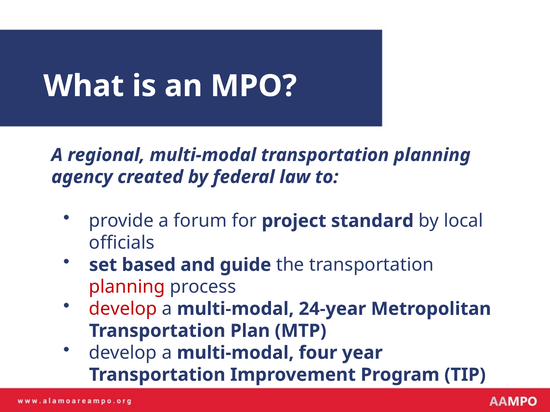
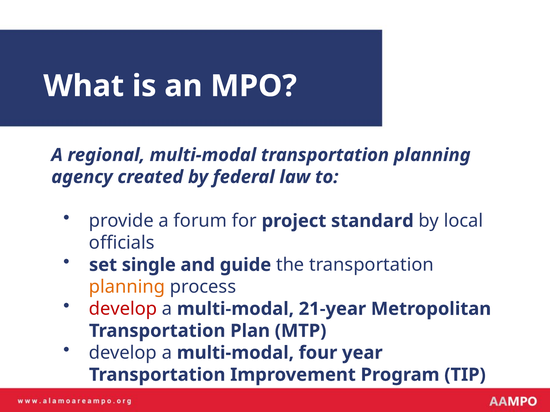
based: based -> single (149, 265)
planning colour: red -> orange (127, 287)
24-year: 24-year -> 21-year (332, 309)
